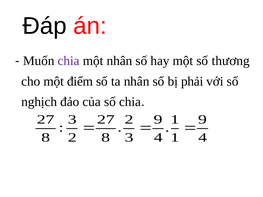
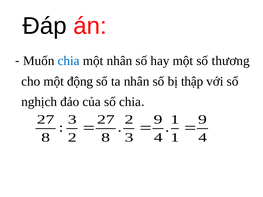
chia colour: purple -> blue (69, 61)
điểm: điểm -> động (80, 81)
phải: phải -> thập (192, 81)
